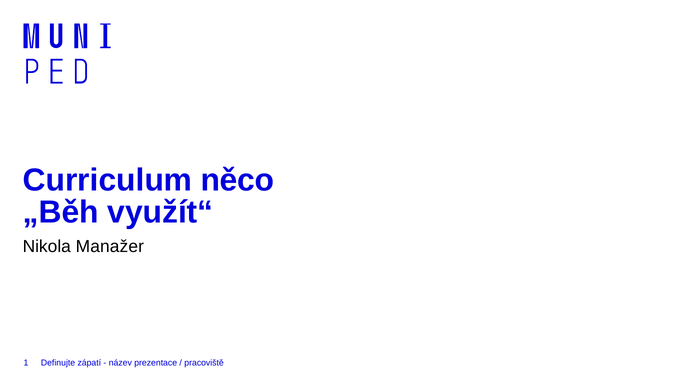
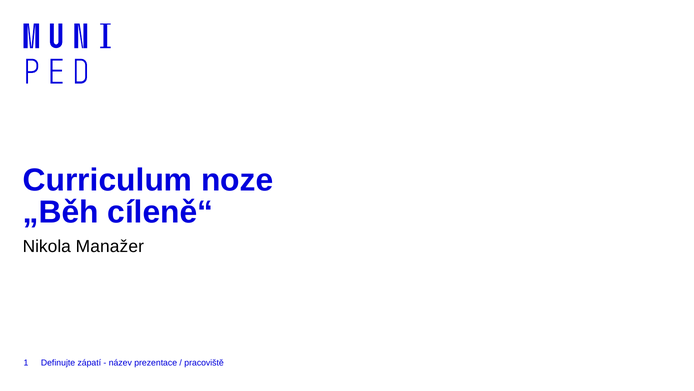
něco: něco -> noze (237, 180)
využít“: využít“ -> cíleně“ (160, 212)
